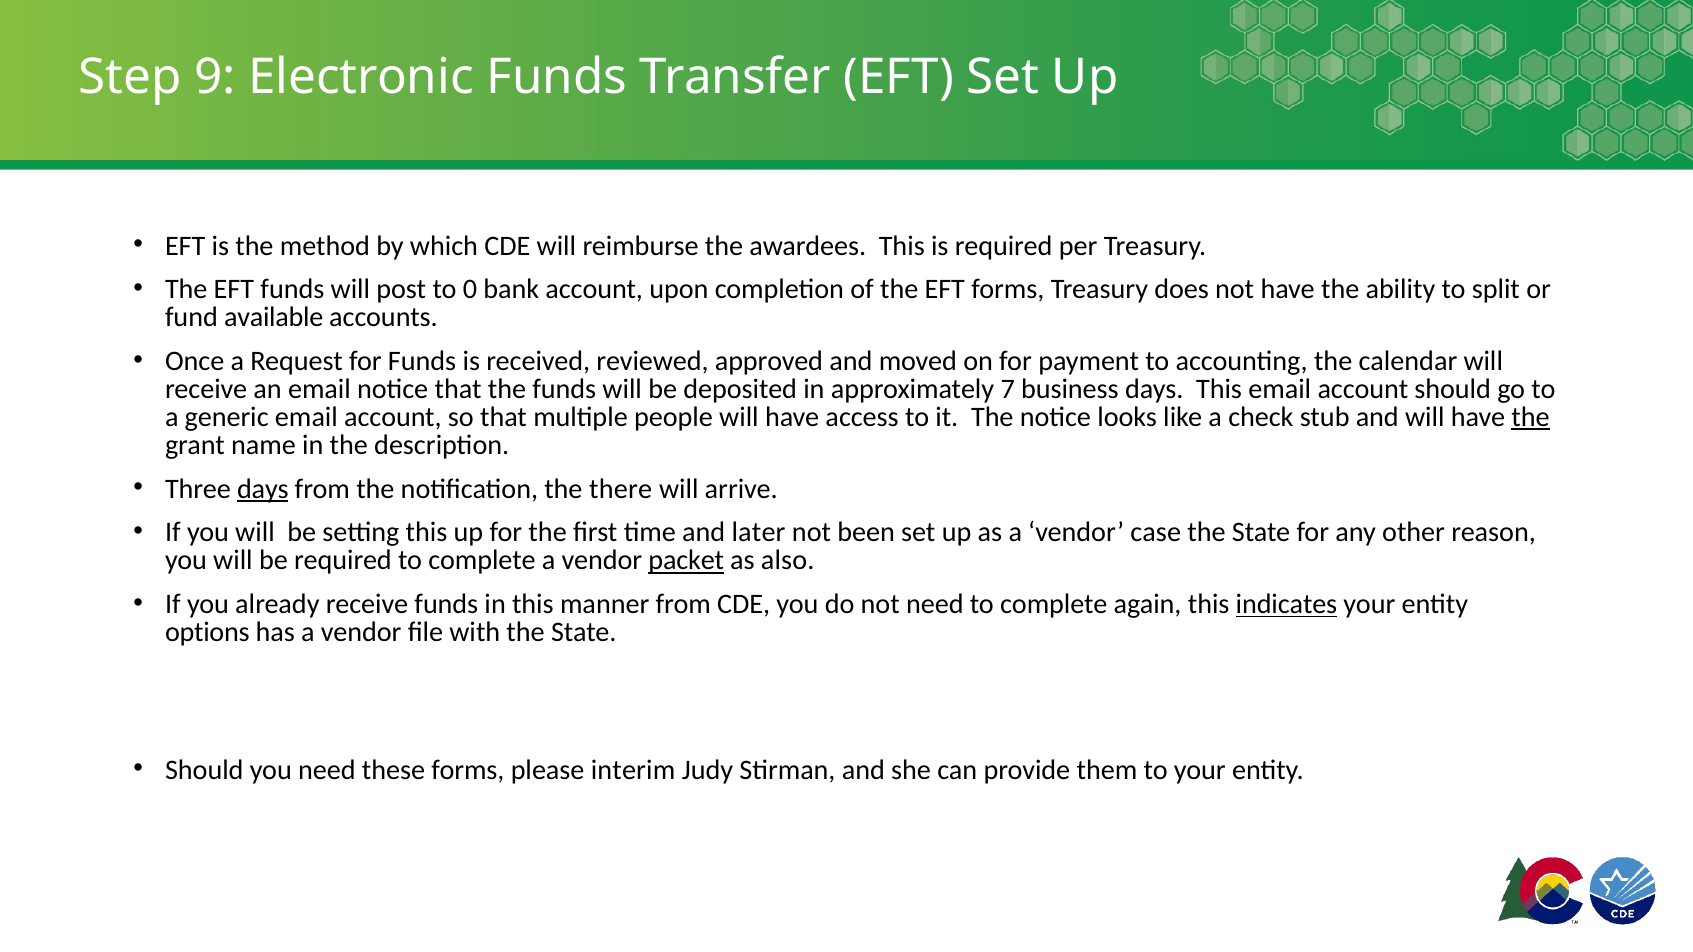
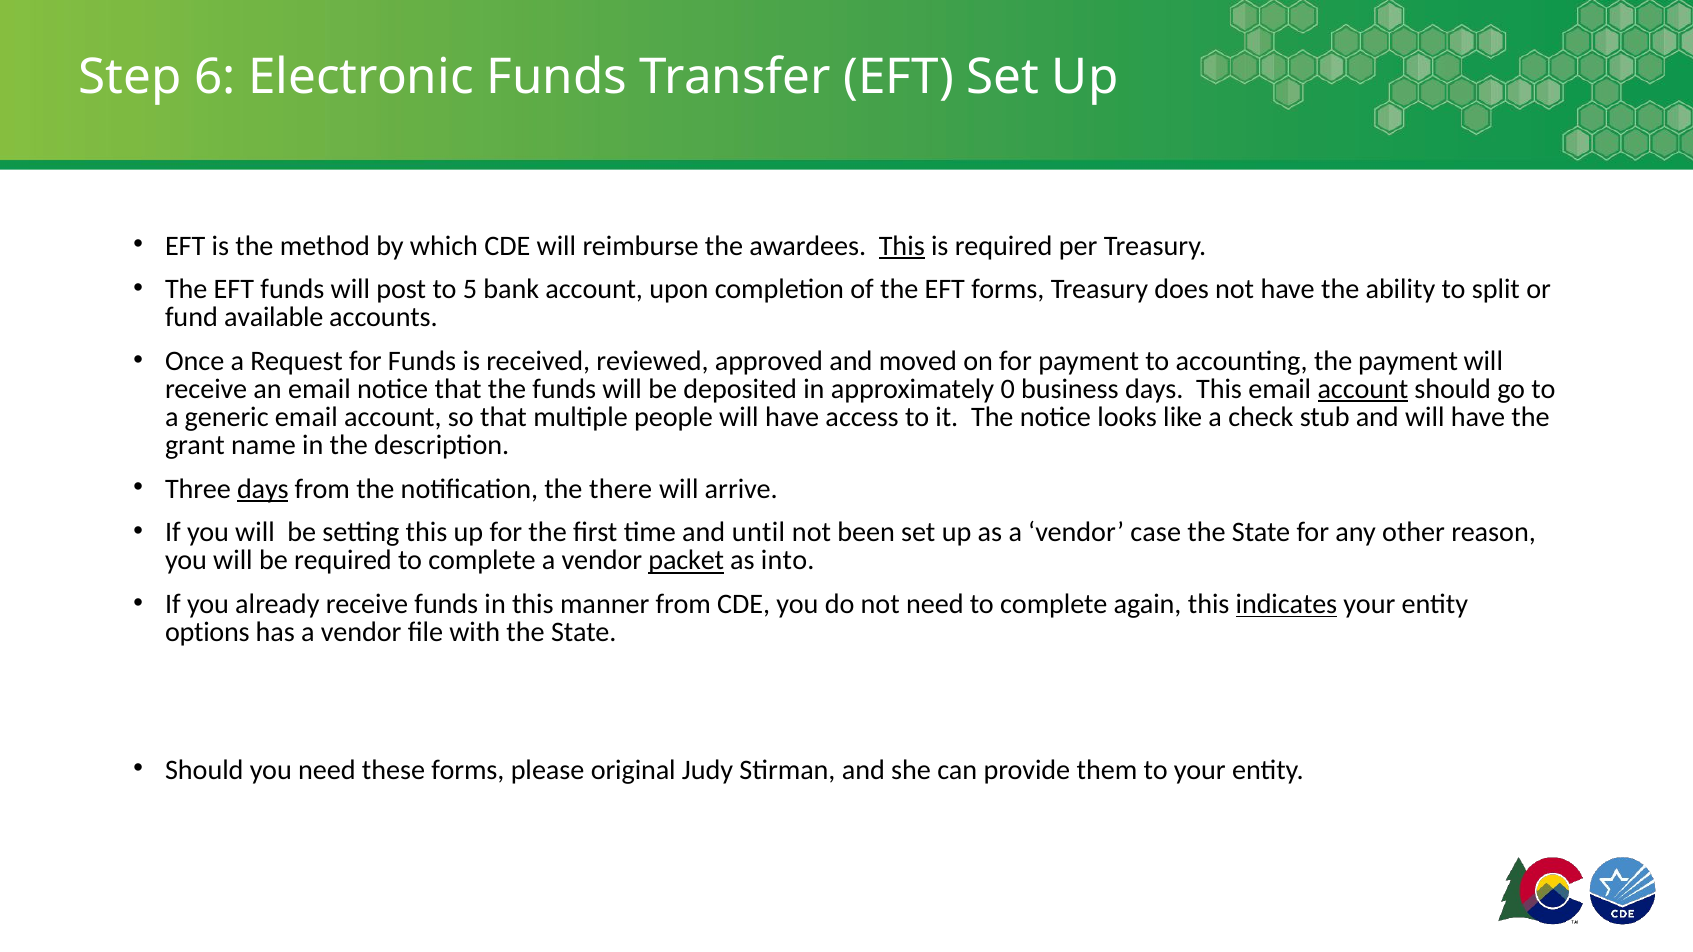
9: 9 -> 6 (215, 77)
This underline: none -> present (902, 246)
0: 0 -> 5 (470, 290)
the calendar: calendar -> payment (1408, 361)
7: 7 -> 0 (1008, 389)
account underline: none -> present (1363, 389)
the underline: present -> none (1531, 417)
later: later -> until (758, 533)
also: also -> into (788, 561)
interim: interim -> original (633, 770)
